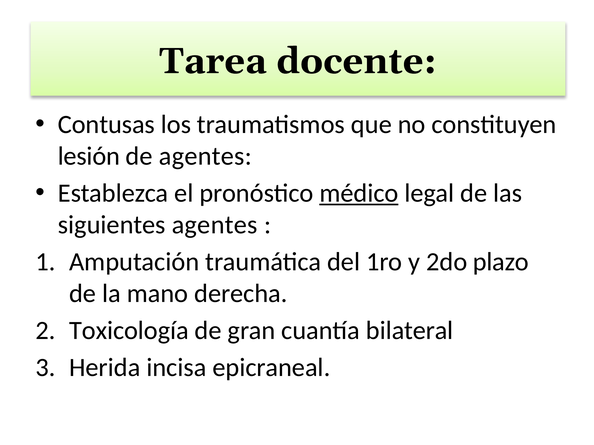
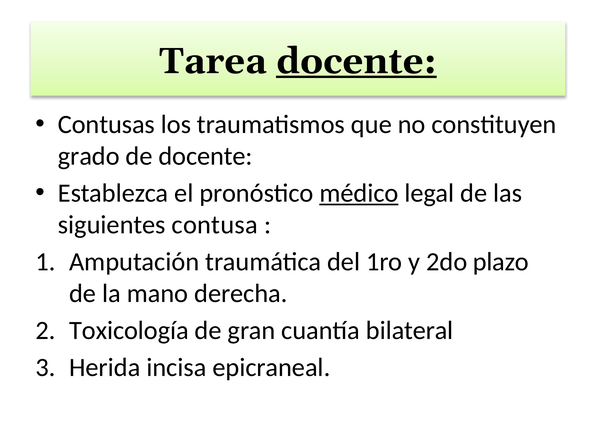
docente underline: none -> present (356, 61)
lesión: lesión -> grado (89, 156)
de agentes: agentes -> docente (206, 156)
siguientes agentes: agentes -> contusa (215, 225)
